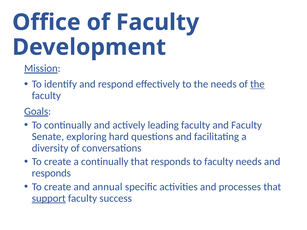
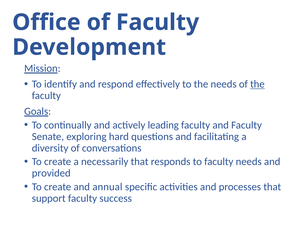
a continually: continually -> necessarily (105, 162)
responds: responds -> provided (51, 173)
support underline: present -> none (49, 198)
